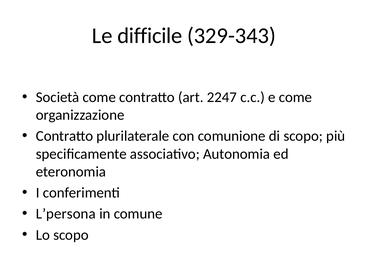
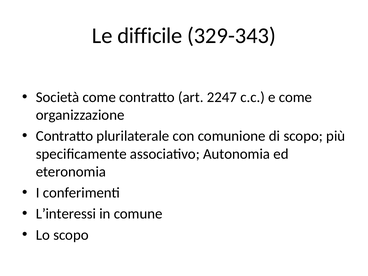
L’persona: L’persona -> L’interessi (66, 214)
